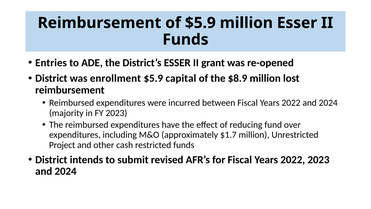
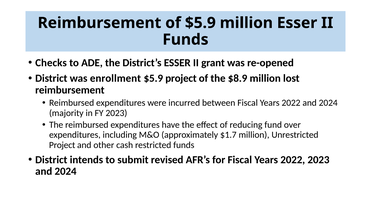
Entries: Entries -> Checks (51, 63)
$5.9 capital: capital -> project (181, 78)
